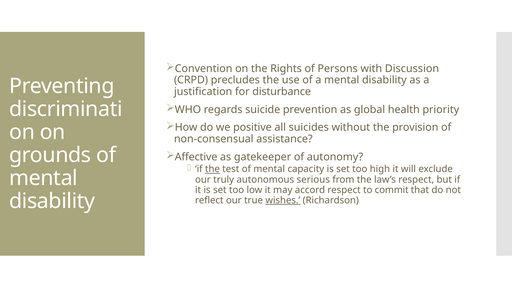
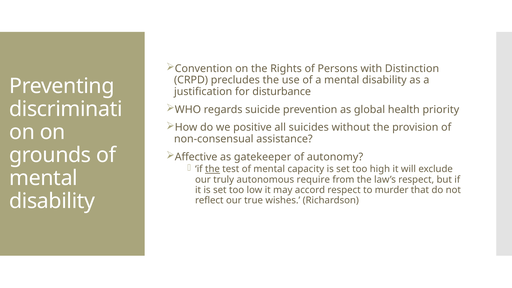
Discussion: Discussion -> Distinction (412, 69)
serious: serious -> require (313, 180)
commit: commit -> murder (392, 190)
wishes underline: present -> none (283, 200)
